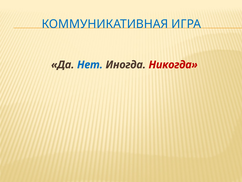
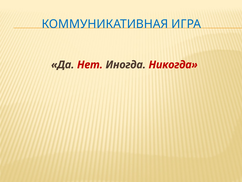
Нет colour: blue -> red (90, 65)
